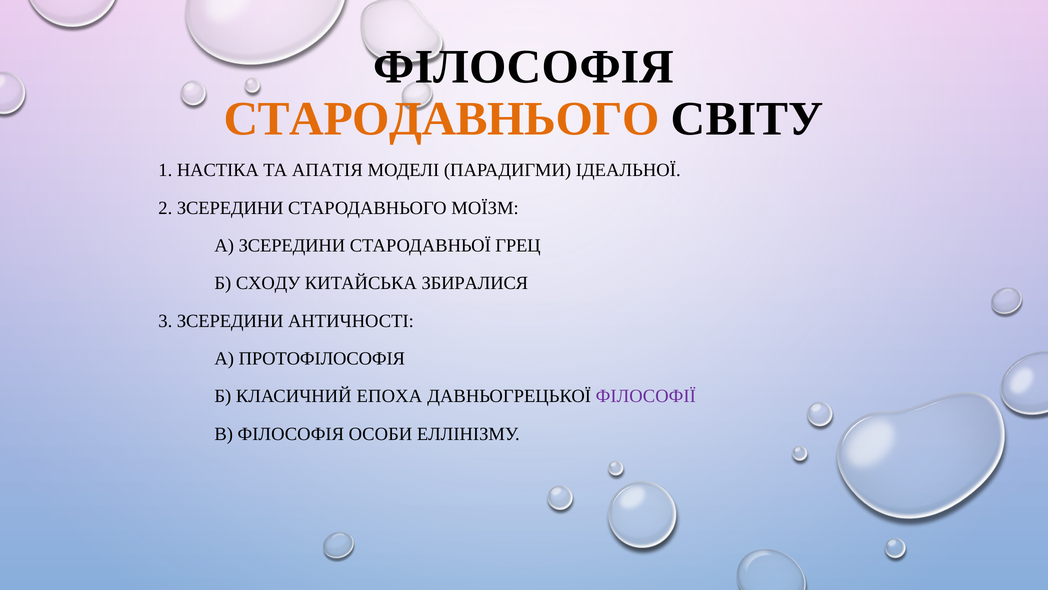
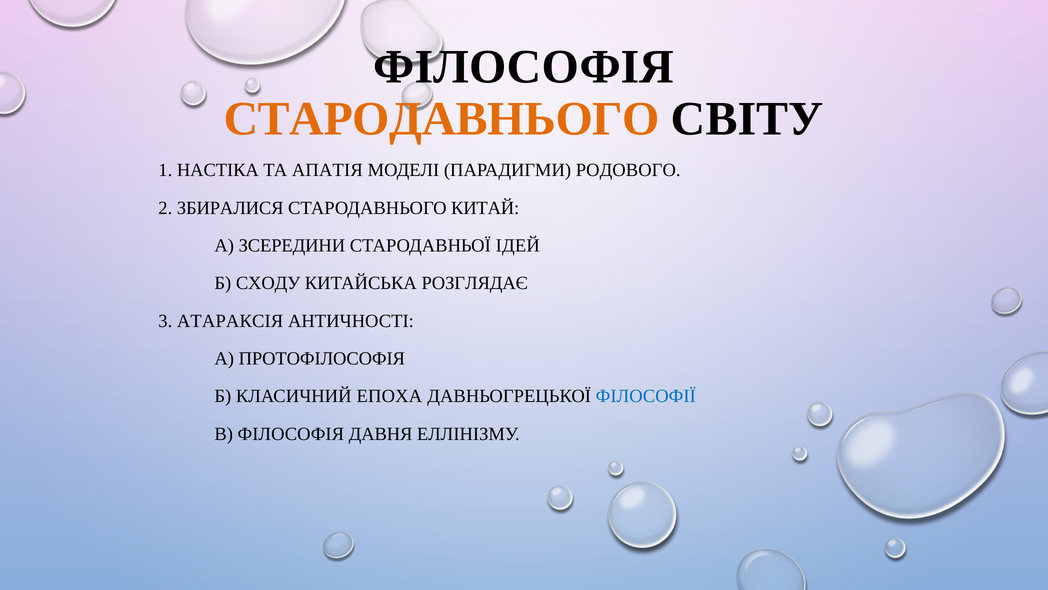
ІДЕАЛЬНОЇ: ІДЕАЛЬНОЇ -> РОДОВОГО (628, 170)
2 ЗСЕРЕДИНИ: ЗСЕРЕДИНИ -> ЗБИРАЛИСЯ (230, 208)
МОЇЗМ: МОЇЗМ -> КИТАЙ (485, 208)
ГРЕЦ: ГРЕЦ -> ІДЕЙ (518, 245)
ЗБИРАЛИСЯ: ЗБИРАЛИСЯ -> РОЗГЛЯДАЄ (475, 283)
3 ЗСЕРЕДИНИ: ЗСЕРЕДИНИ -> АТАРАКСІЯ (230, 321)
ФІЛОСОФІЇ colour: purple -> blue (646, 396)
ОСОБИ: ОСОБИ -> ДАВНЯ (381, 434)
